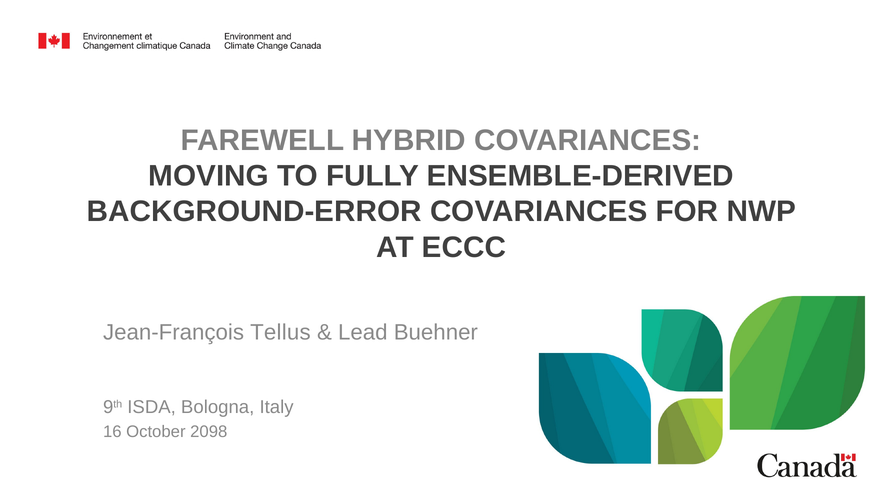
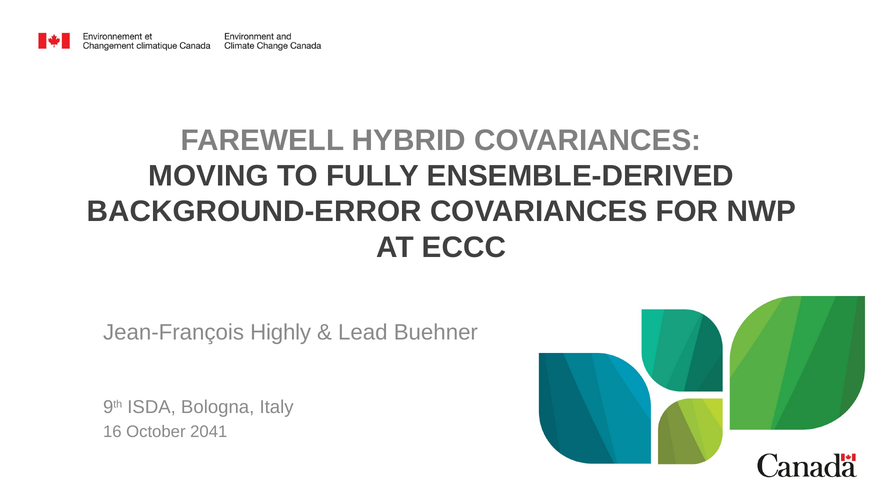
Tellus: Tellus -> Highly (281, 333)
2098: 2098 -> 2041 (209, 432)
